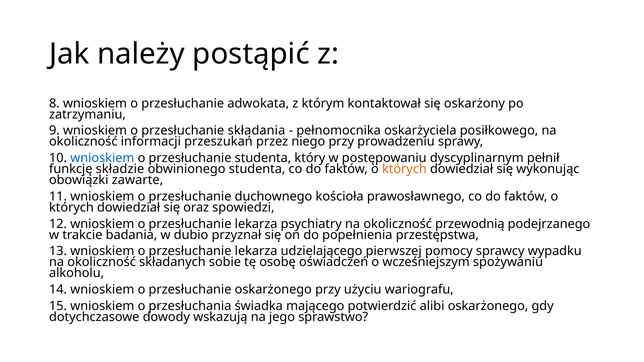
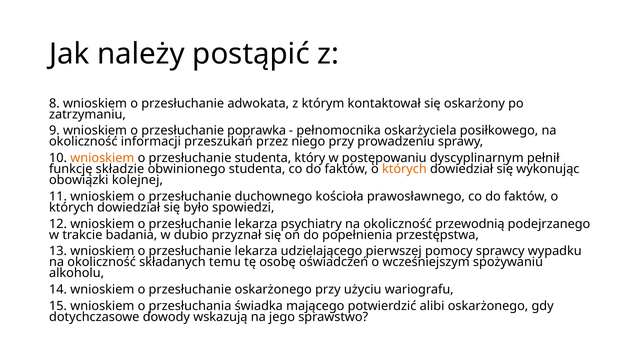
składania: składania -> poprawka (257, 131)
wnioskiem colour: blue -> orange (102, 158)
zawarte: zawarte -> kolejnej (137, 180)
oraz: oraz -> było (196, 208)
sobie: sobie -> temu (225, 262)
